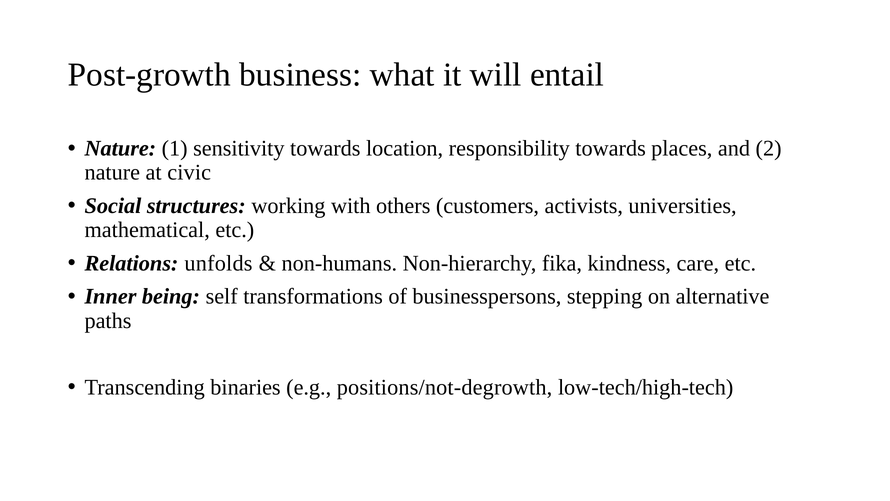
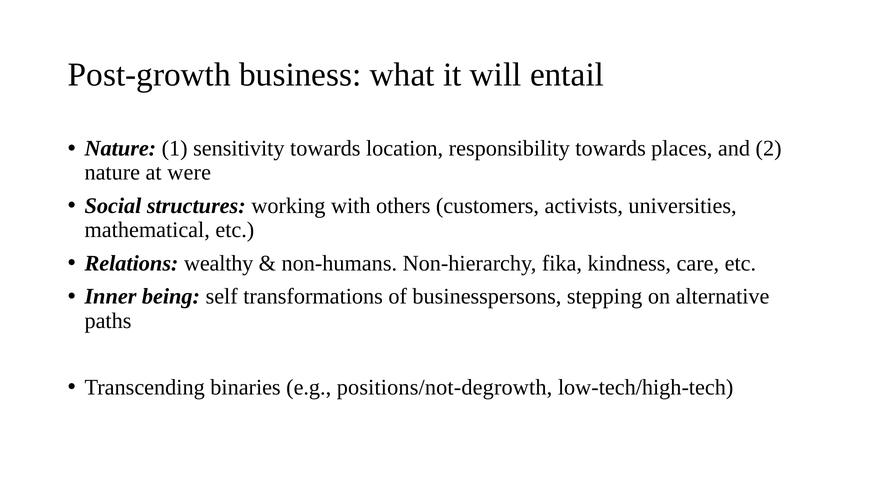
civic: civic -> were (189, 173)
unfolds: unfolds -> wealthy (219, 263)
